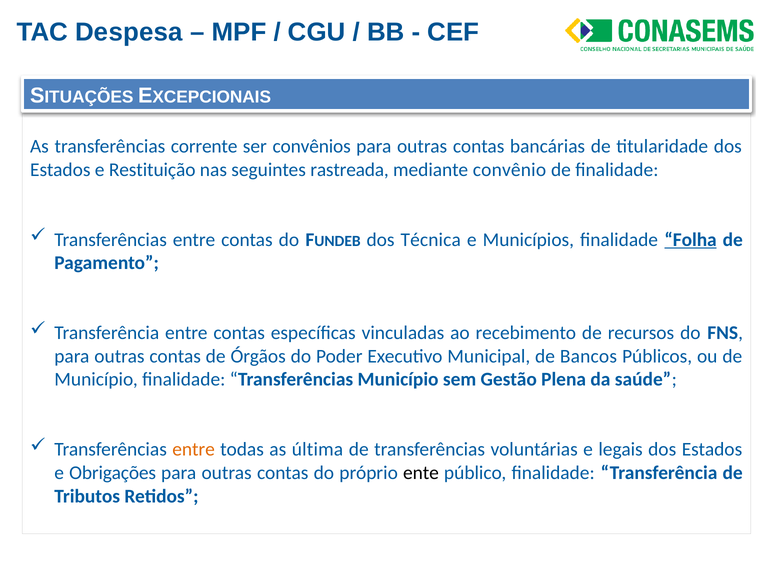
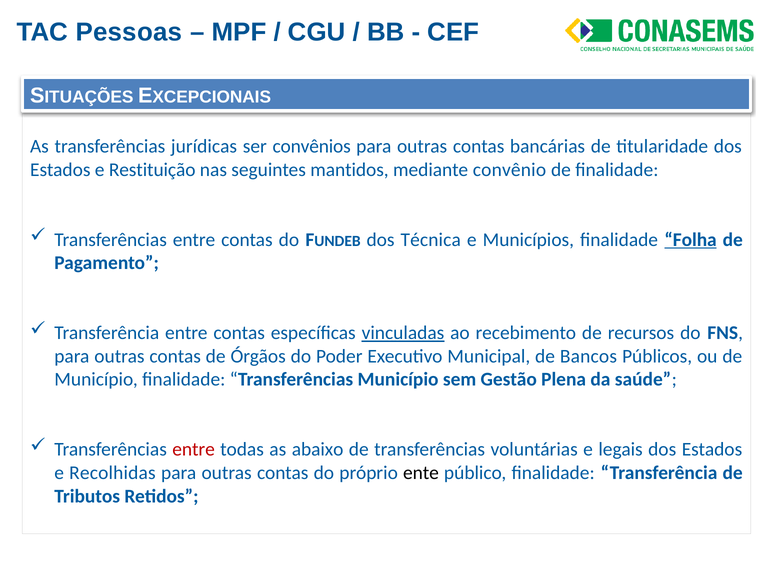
Despesa: Despesa -> Pessoas (129, 32)
corrente: corrente -> jurídicas (204, 146)
rastreada: rastreada -> mantidos (349, 170)
vinculadas underline: none -> present (403, 333)
entre colour: orange -> red (194, 449)
última: última -> abaixo (318, 449)
Obrigações: Obrigações -> Recolhidas (112, 473)
